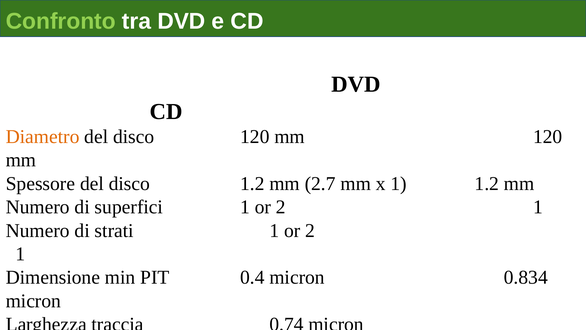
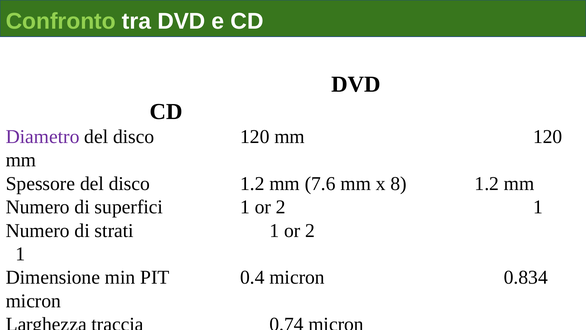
Diametro colour: orange -> purple (43, 137)
2.7: 2.7 -> 7.6 (320, 183)
x 1: 1 -> 8 (399, 183)
